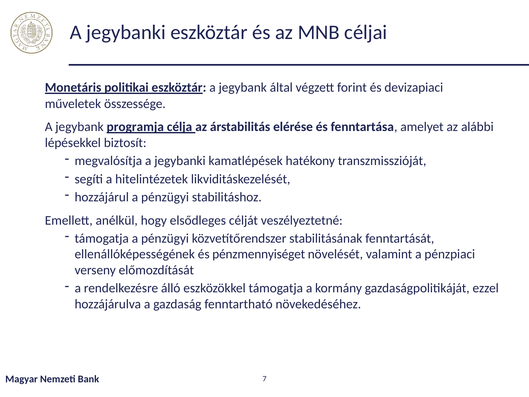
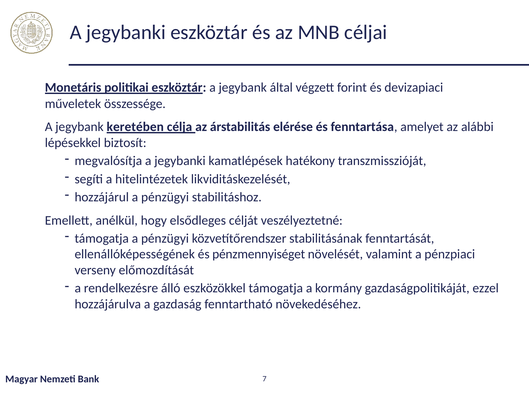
programja: programja -> keretében (135, 127)
